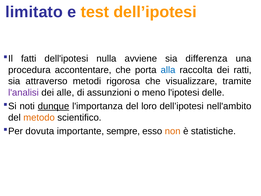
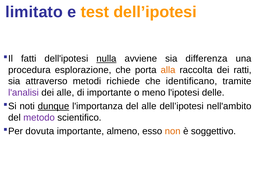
nulla underline: none -> present (106, 59)
accontentare: accontentare -> esplorazione (83, 70)
alla colour: blue -> orange (168, 70)
rigorosa: rigorosa -> richiede (123, 81)
visualizzare: visualizzare -> identificano (191, 81)
di assunzioni: assunzioni -> importante (109, 92)
del loro: loro -> alle (149, 106)
metodo colour: orange -> purple (39, 117)
sempre: sempre -> almeno (123, 131)
statistiche: statistiche -> soggettivo (213, 131)
